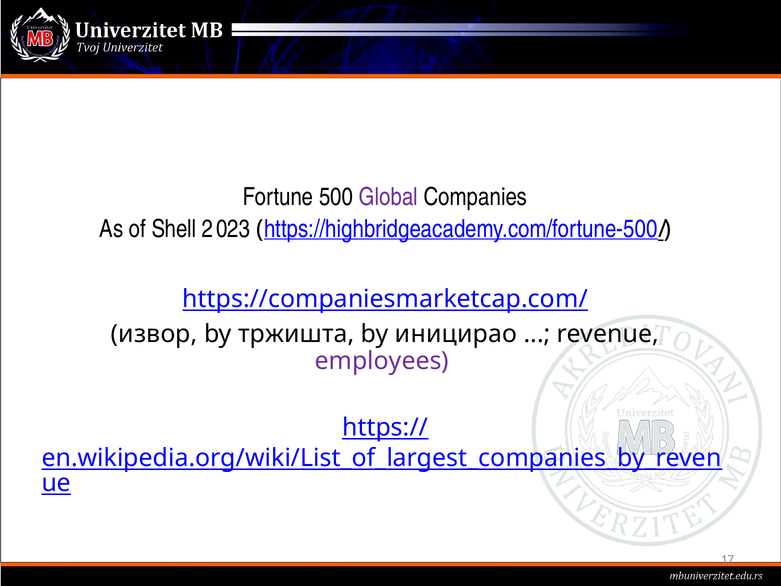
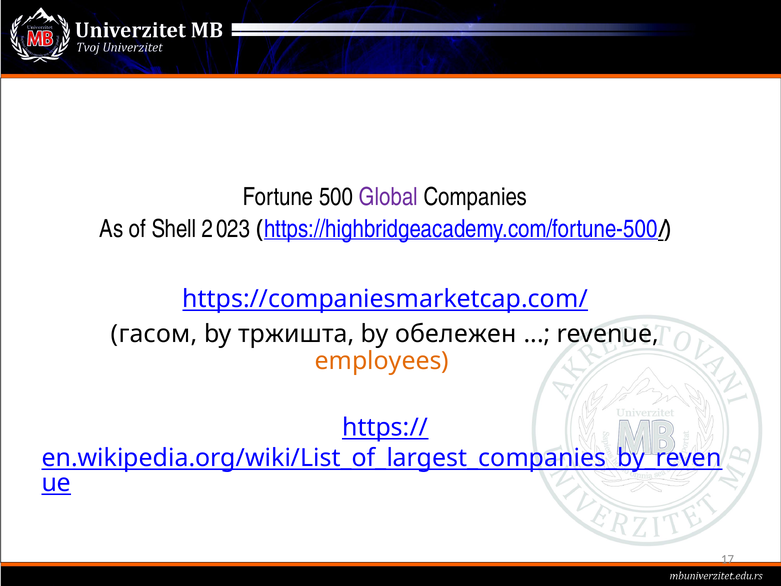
извор: извор -> гасом (154, 334)
иницирао: иницирао -> обележен (456, 334)
employees colour: purple -> orange (382, 361)
